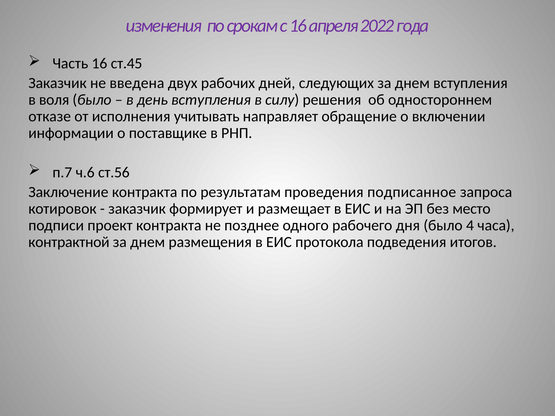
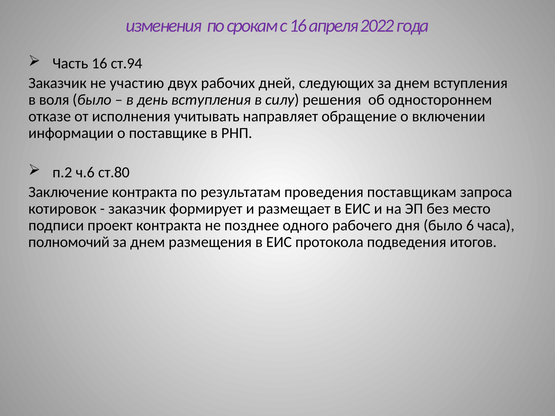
ст.45: ст.45 -> ст.94 (127, 63)
введена: введена -> участию (137, 83)
п.7: п.7 -> п.2 (62, 173)
ст.56: ст.56 -> ст.80 (114, 173)
подписанное: подписанное -> поставщикам (412, 192)
4: 4 -> 6 (470, 226)
контрактной: контрактной -> полномочий (69, 242)
